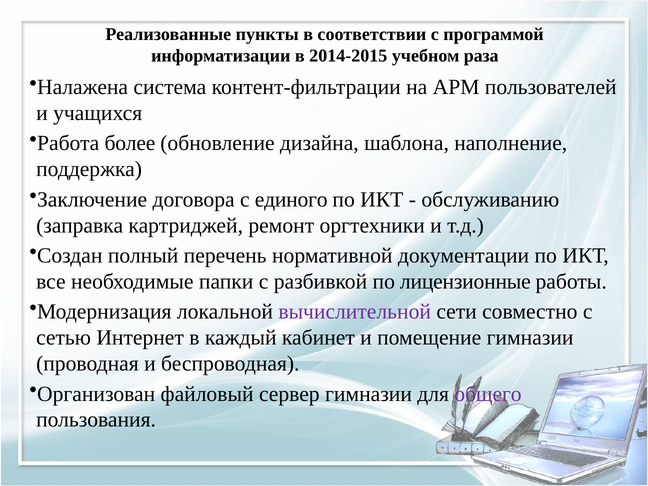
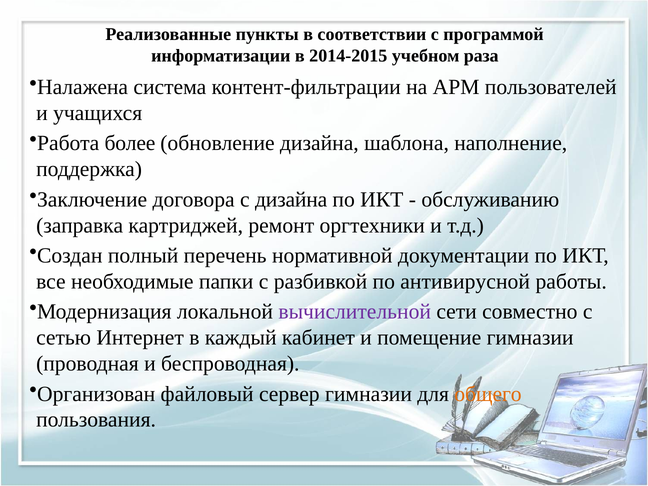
с единого: единого -> дизайна (291, 200)
лицензионные: лицензионные -> антивирусной (465, 282)
общего colour: purple -> orange (488, 394)
